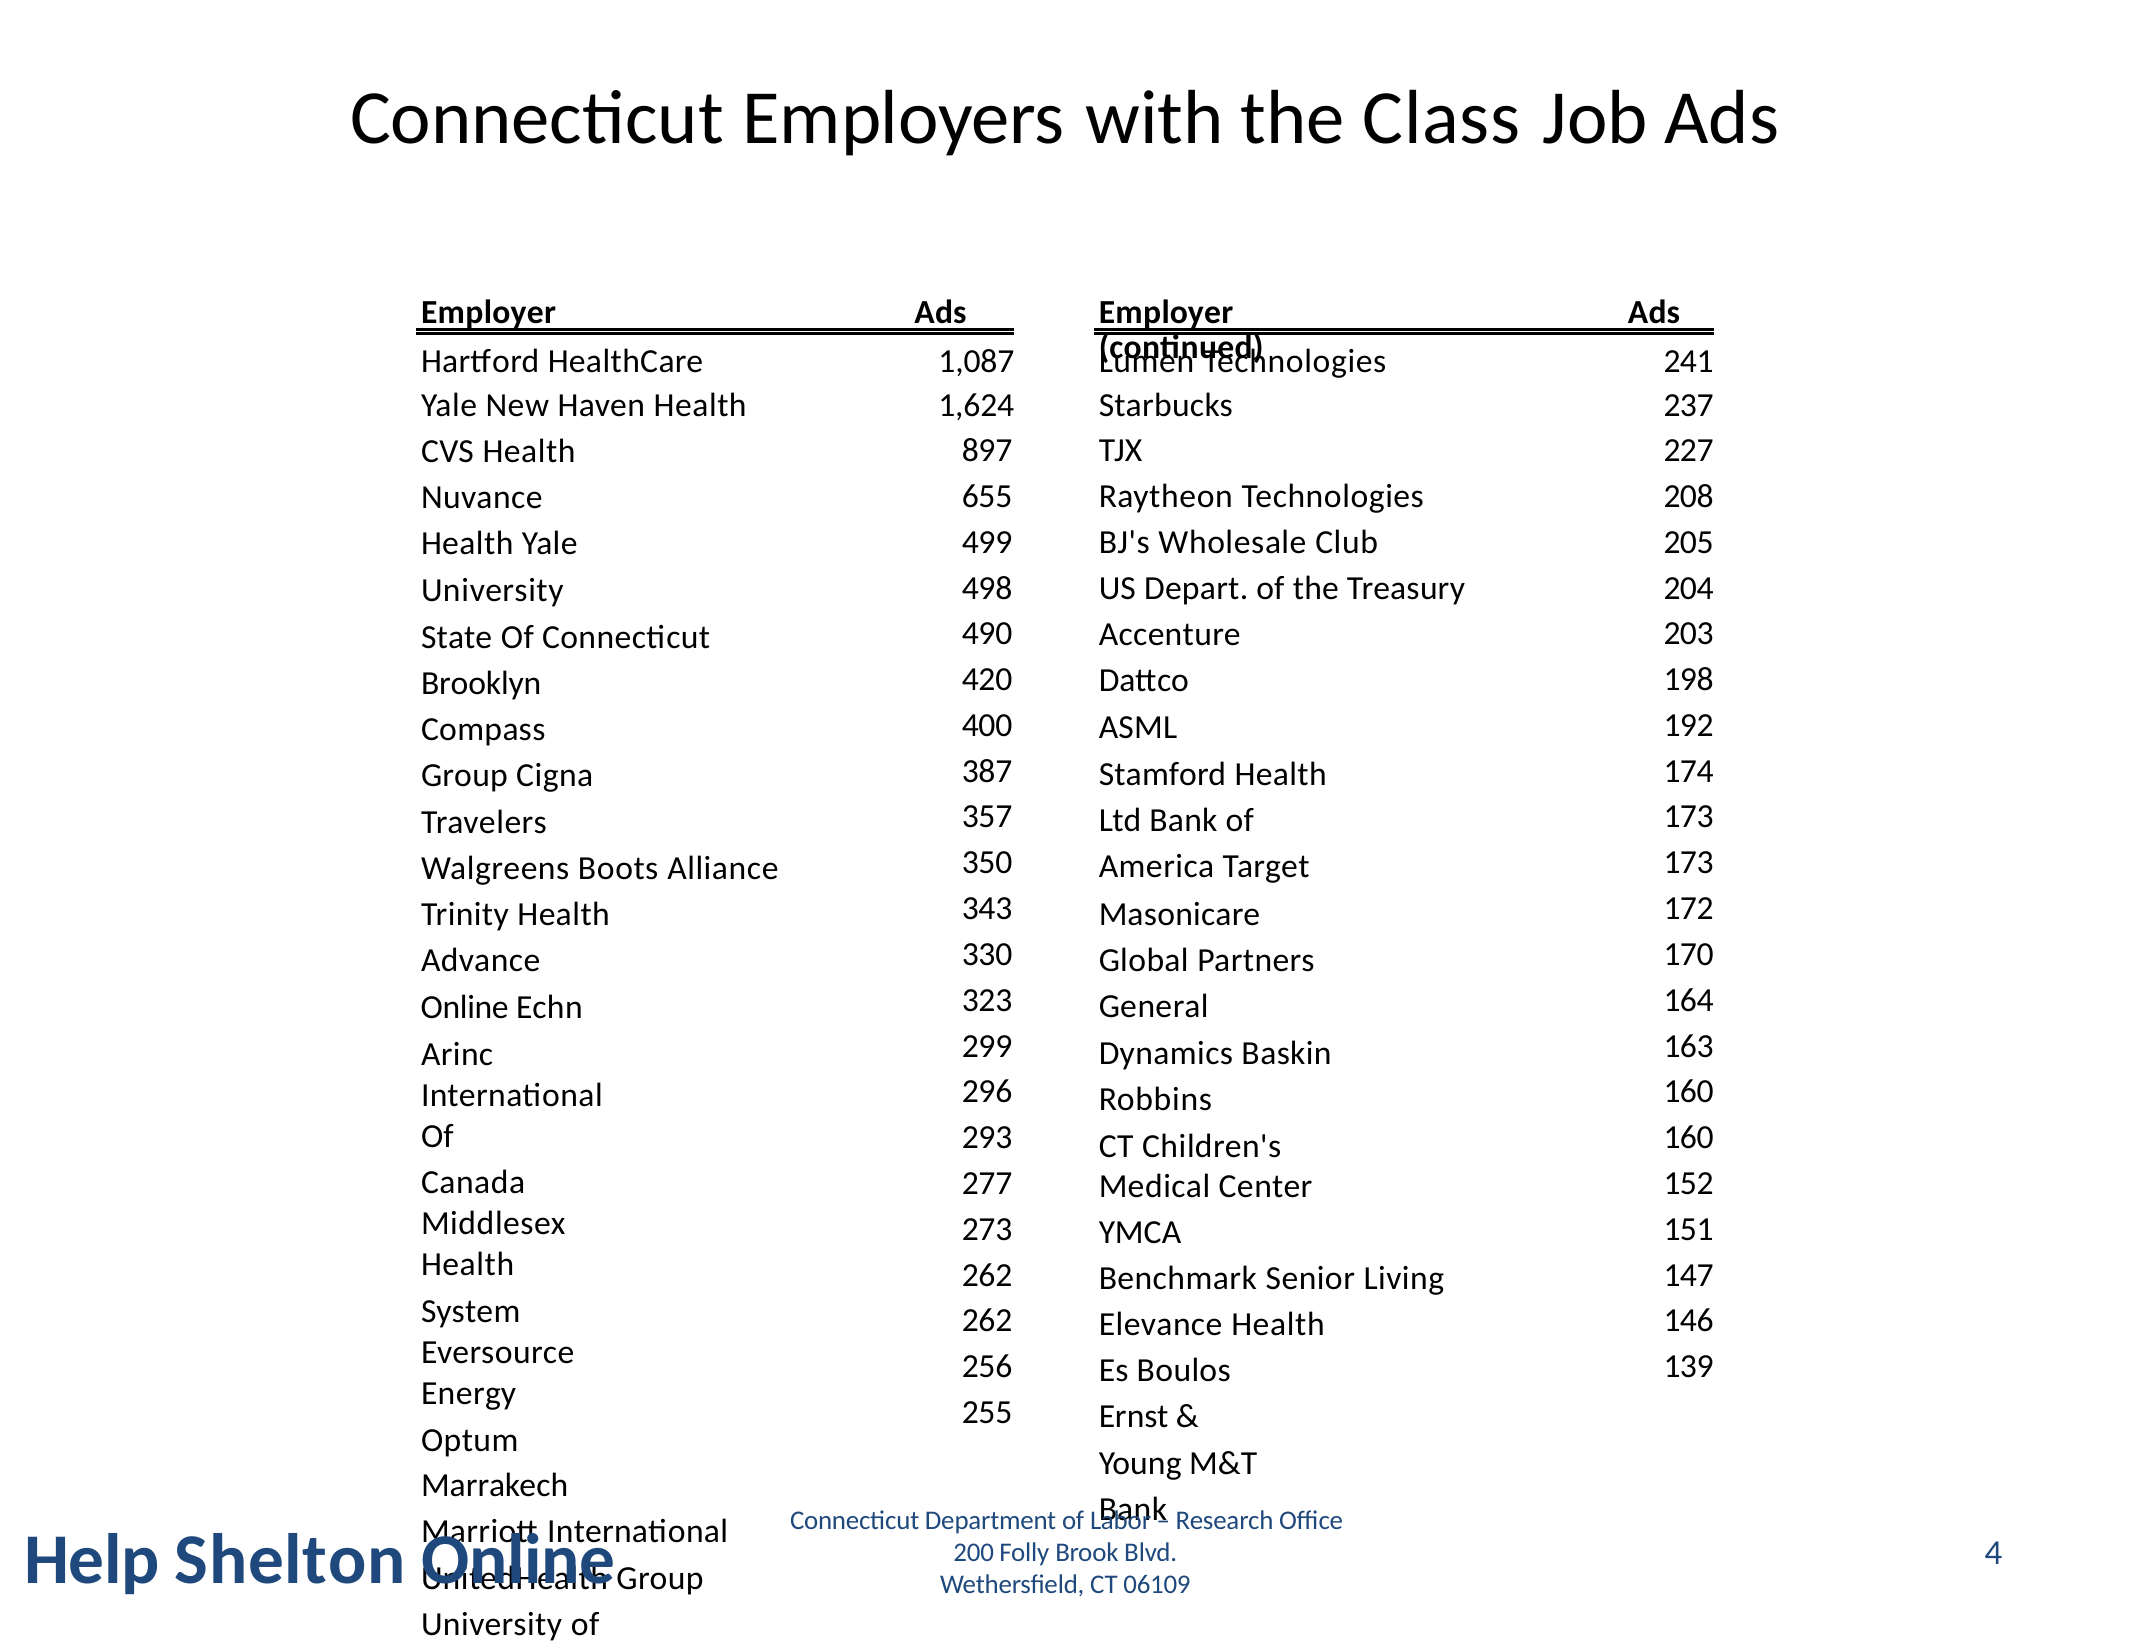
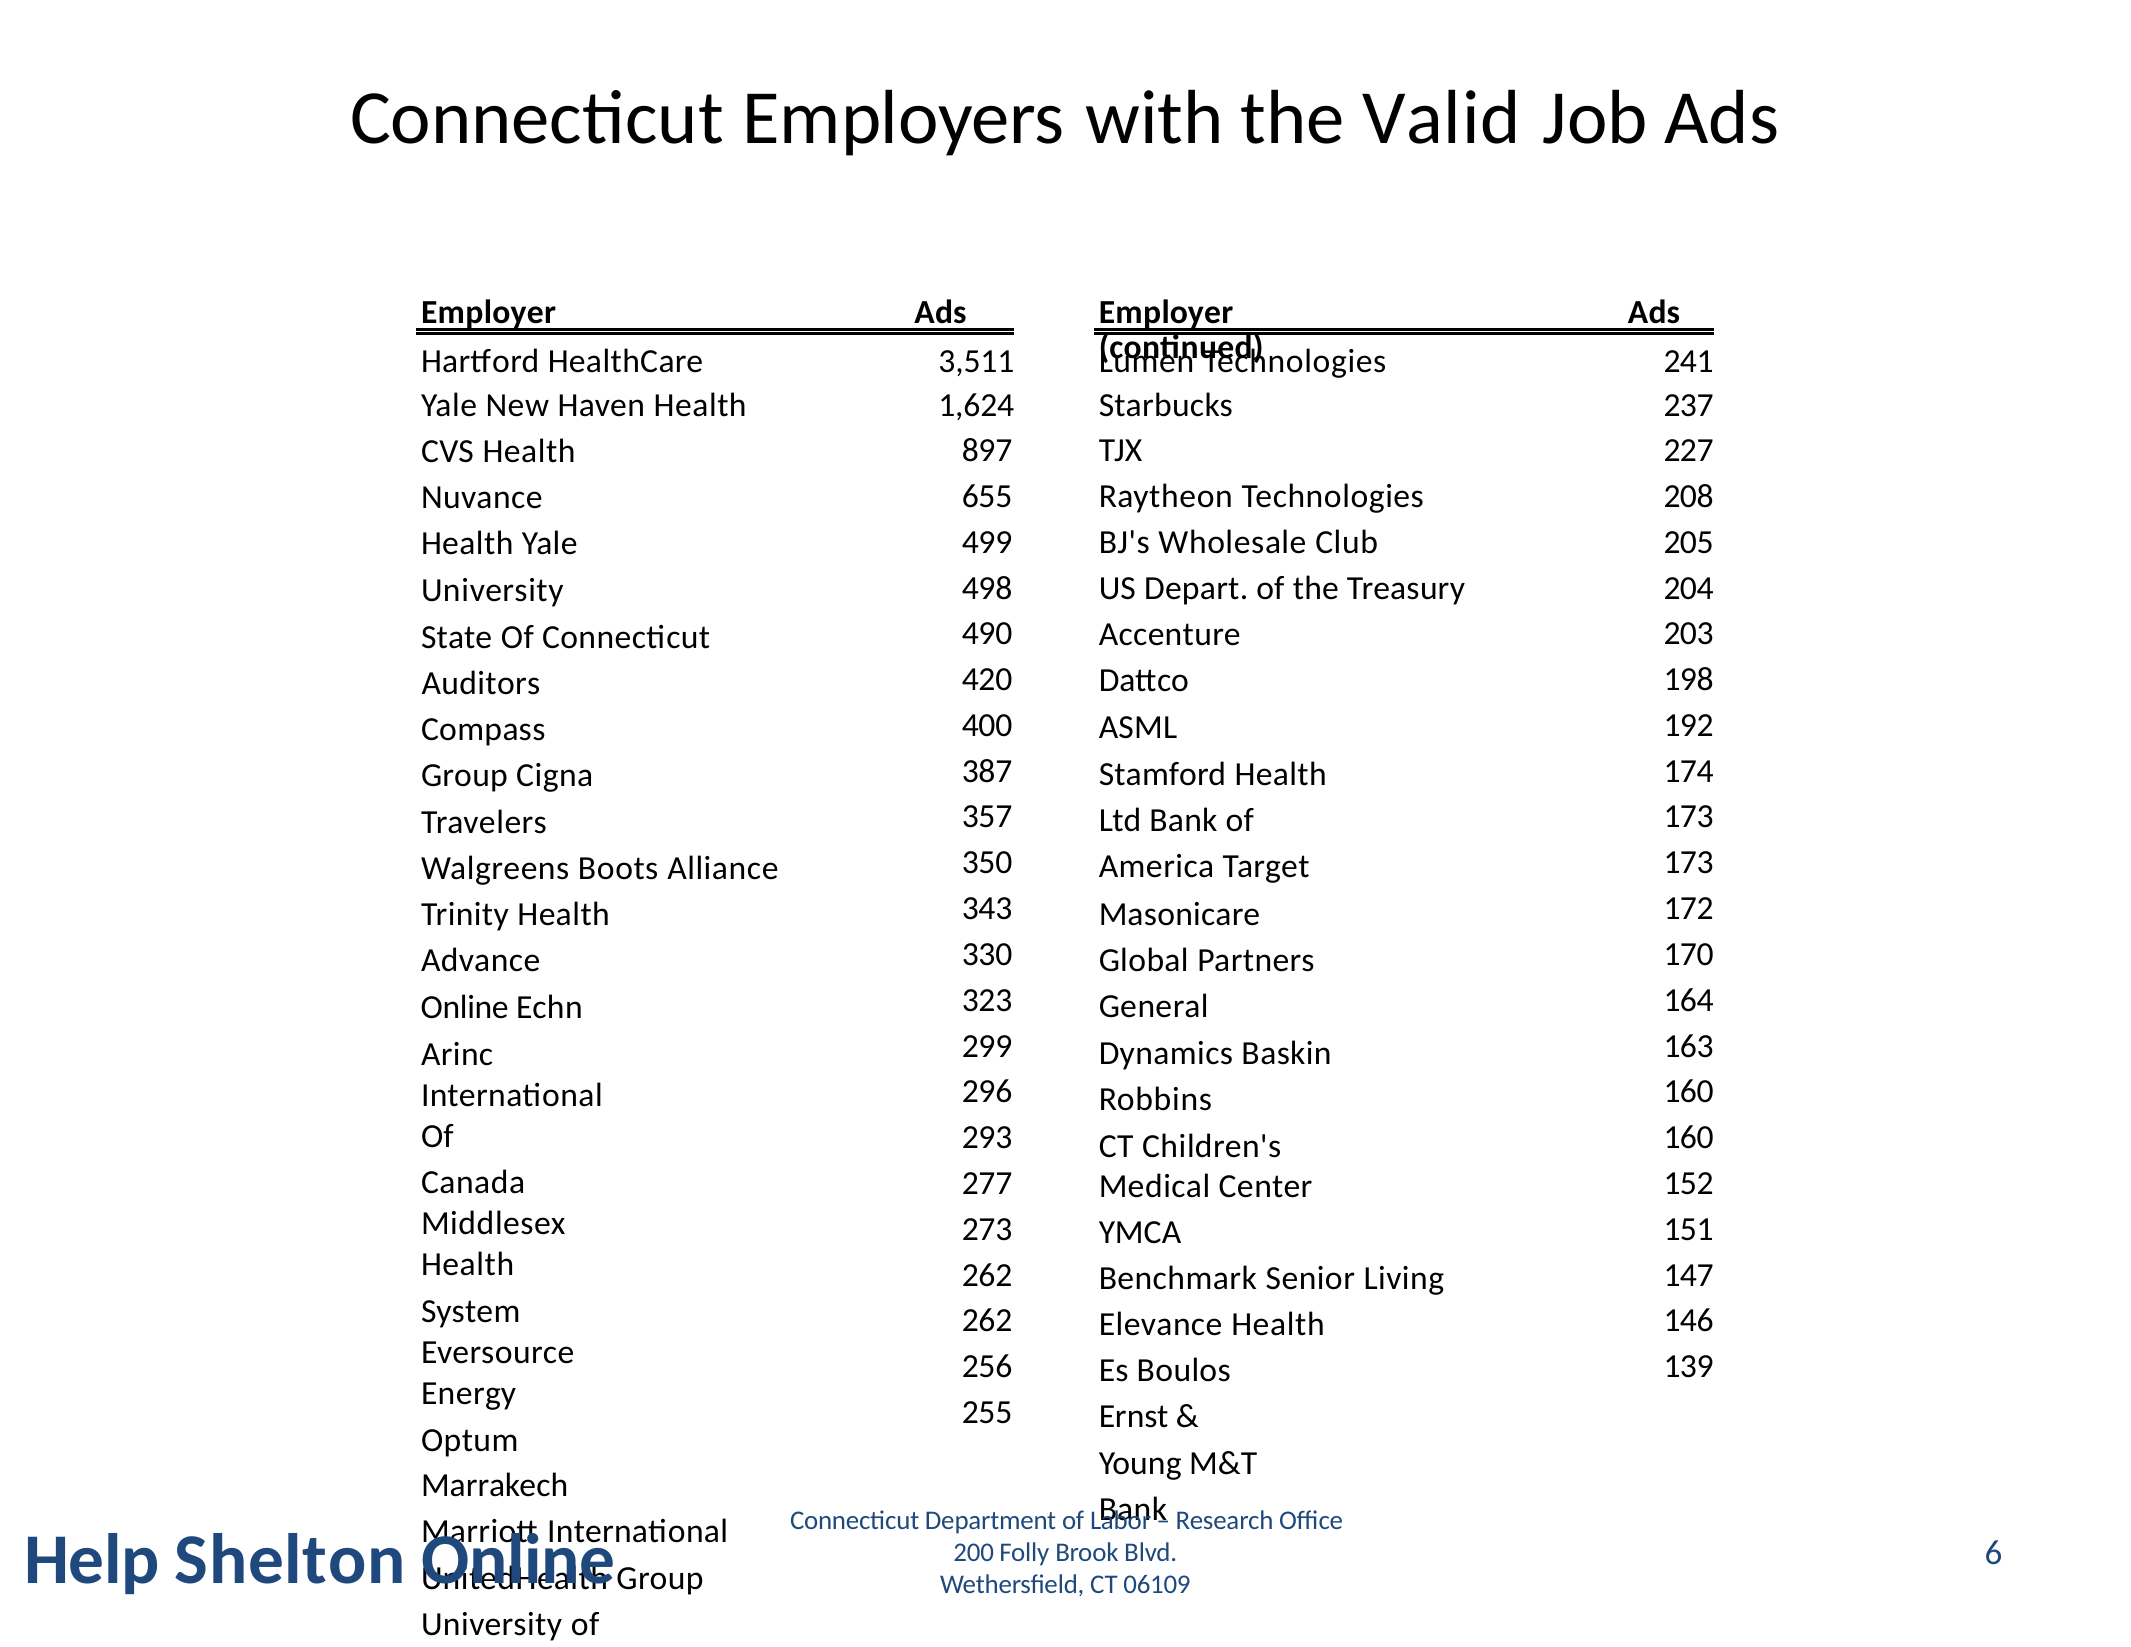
Class: Class -> Valid (1442, 119)
1,087: 1,087 -> 3,511 (976, 361)
Brooklyn: Brooklyn -> Auditors (481, 683)
4: 4 -> 6 (1993, 1552)
